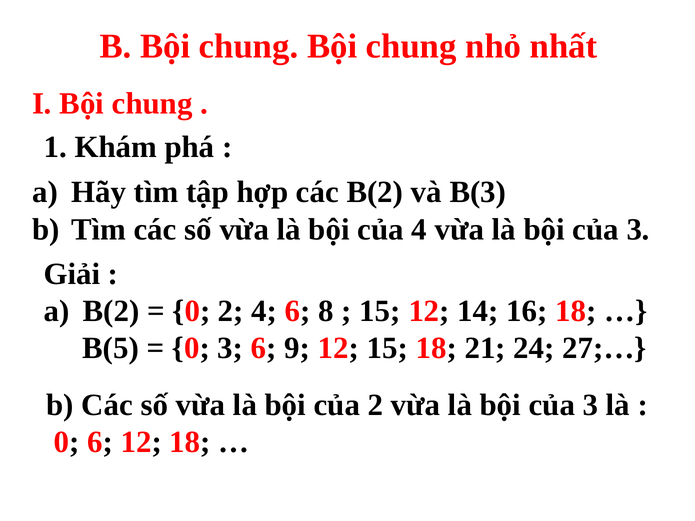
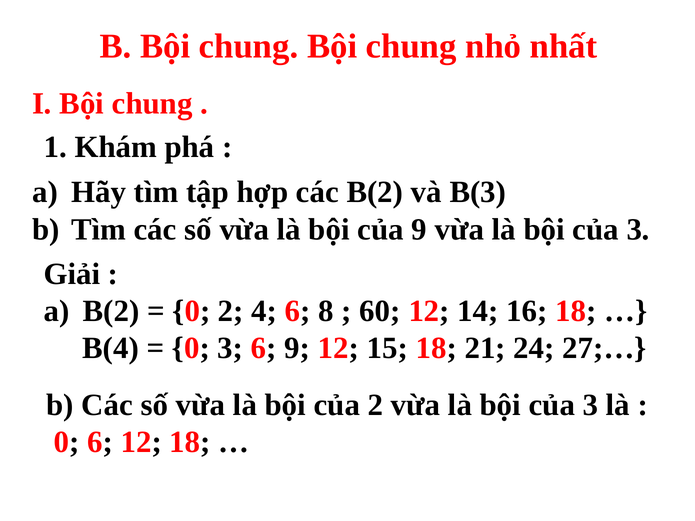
của 4: 4 -> 9 (419, 229)
15: 15 -> 60 (380, 311)
B(5: B(5 -> B(4 (111, 348)
